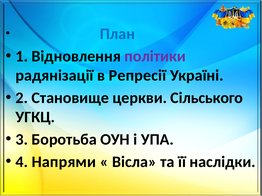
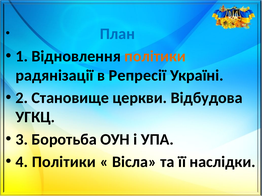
політики colour: purple -> orange (155, 56)
Сільського: Сільського -> Відбудова (207, 98)
4 Напрями: Напрями -> Політики (64, 162)
